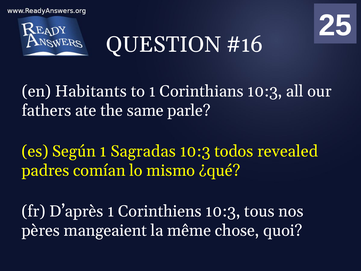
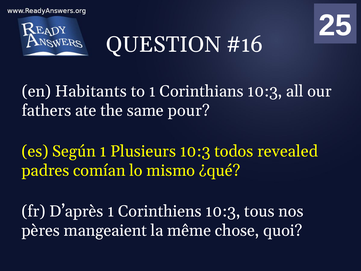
parle: parle -> pour (189, 111)
Sagradas: Sagradas -> Plusieurs (143, 151)
